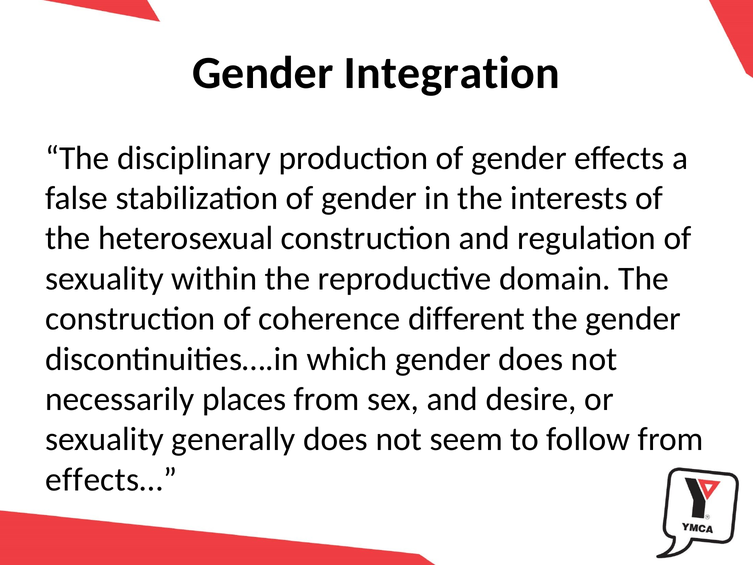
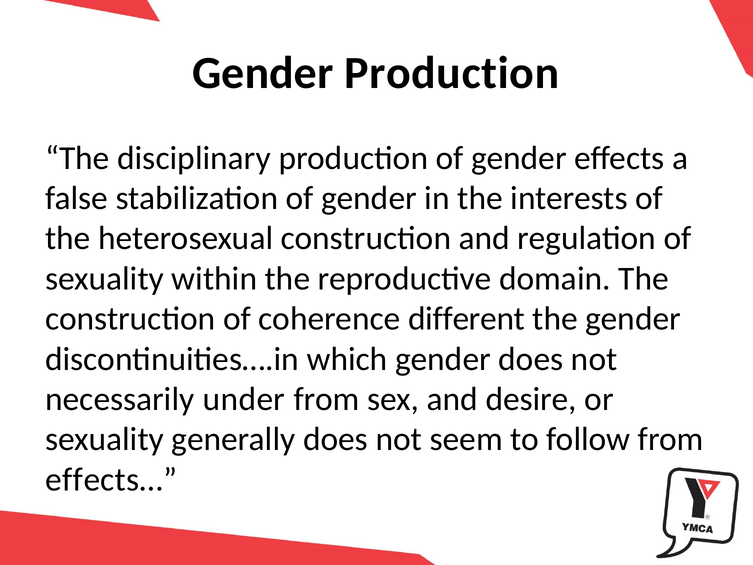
Gender Integration: Integration -> Production (452, 73)
places: places -> under (244, 399)
